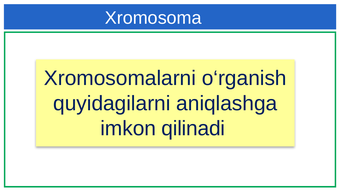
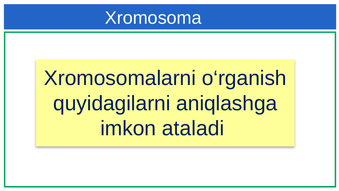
qilinadi: qilinadi -> ataladi (193, 128)
